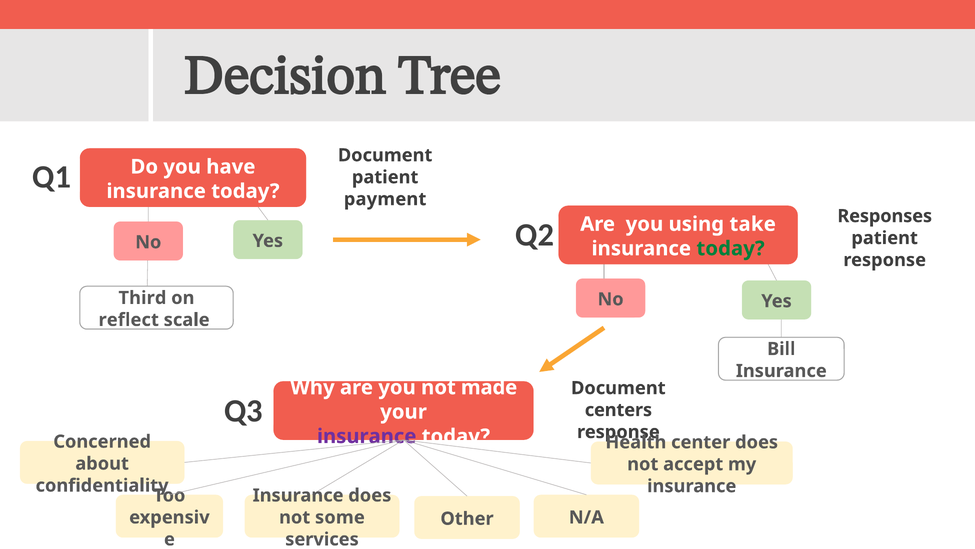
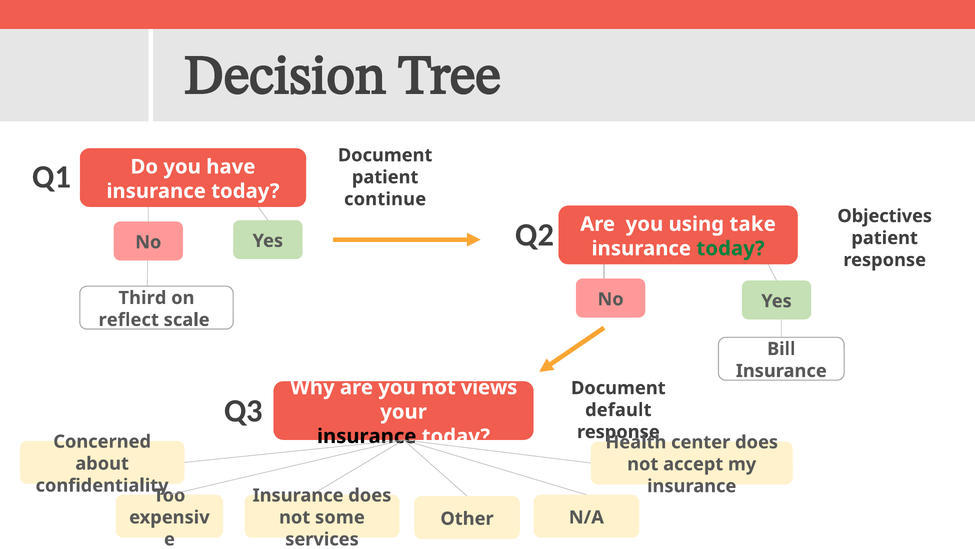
payment: payment -> continue (385, 199)
Responses: Responses -> Objectives (885, 216)
made: made -> views (489, 387)
centers: centers -> default (618, 410)
insurance colour: purple -> black (367, 436)
